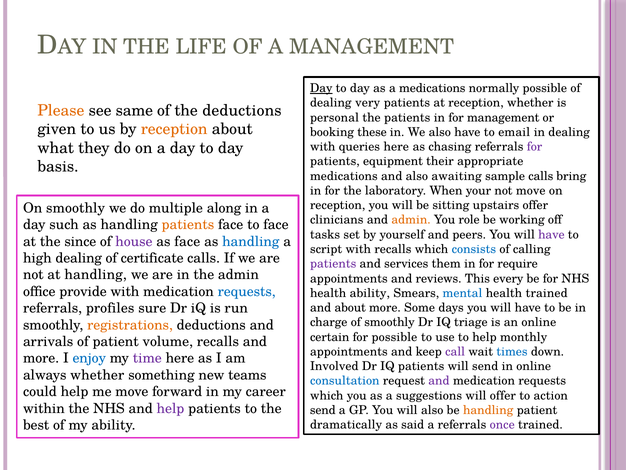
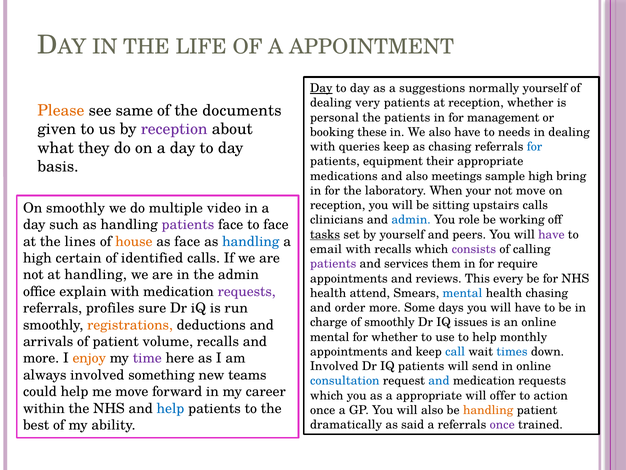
A MANAGEMENT: MANAGEMENT -> APPOINTMENT (372, 47)
a medications: medications -> suggestions (432, 88)
normally possible: possible -> yourself (545, 88)
the deductions: deductions -> documents (242, 110)
reception colour: orange -> purple (174, 129)
email: email -> needs (514, 132)
queries here: here -> keep (396, 147)
for colour: purple -> blue (535, 147)
awaiting: awaiting -> meetings (457, 176)
sample calls: calls -> high (541, 176)
upstairs offer: offer -> calls (535, 205)
along: along -> video (224, 208)
admin colour: orange -> blue (411, 220)
patients colour: orange -> purple (188, 224)
tasks underline: none -> present (325, 234)
since: since -> lines (80, 241)
house colour: purple -> orange (134, 241)
script: script -> email (326, 249)
consists colour: blue -> purple (474, 249)
high dealing: dealing -> certain (79, 258)
certificate: certificate -> identified (152, 258)
provide: provide -> explain (83, 291)
requests colour: blue -> purple (247, 291)
health ability: ability -> attend (370, 293)
health trained: trained -> chasing (547, 293)
and about: about -> order (350, 307)
triage: triage -> issues (471, 322)
certain: certain -> mental (330, 337)
for possible: possible -> whether (395, 337)
call colour: purple -> blue (455, 351)
enjoy colour: blue -> orange (89, 358)
always whether: whether -> involved (97, 375)
and colour: purple -> blue (439, 381)
a suggestions: suggestions -> appropriate (429, 395)
help colour: purple -> blue (170, 408)
send: send -> once (323, 410)
